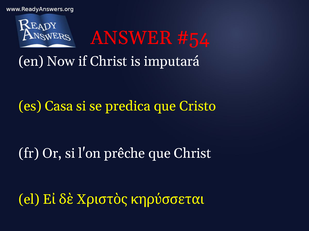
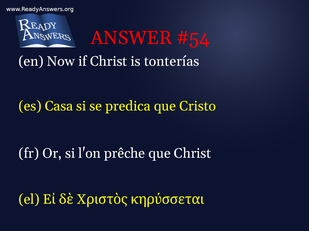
imputará: imputará -> tonterías (172, 62)
